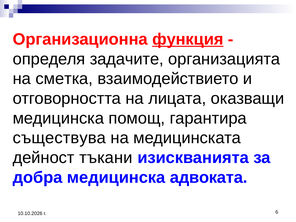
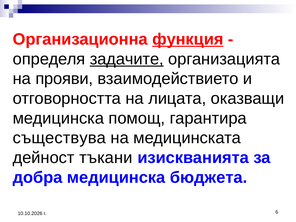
задачите underline: none -> present (127, 59)
сметка: сметка -> прояви (64, 79)
адвоката: адвоката -> бюджета (209, 177)
